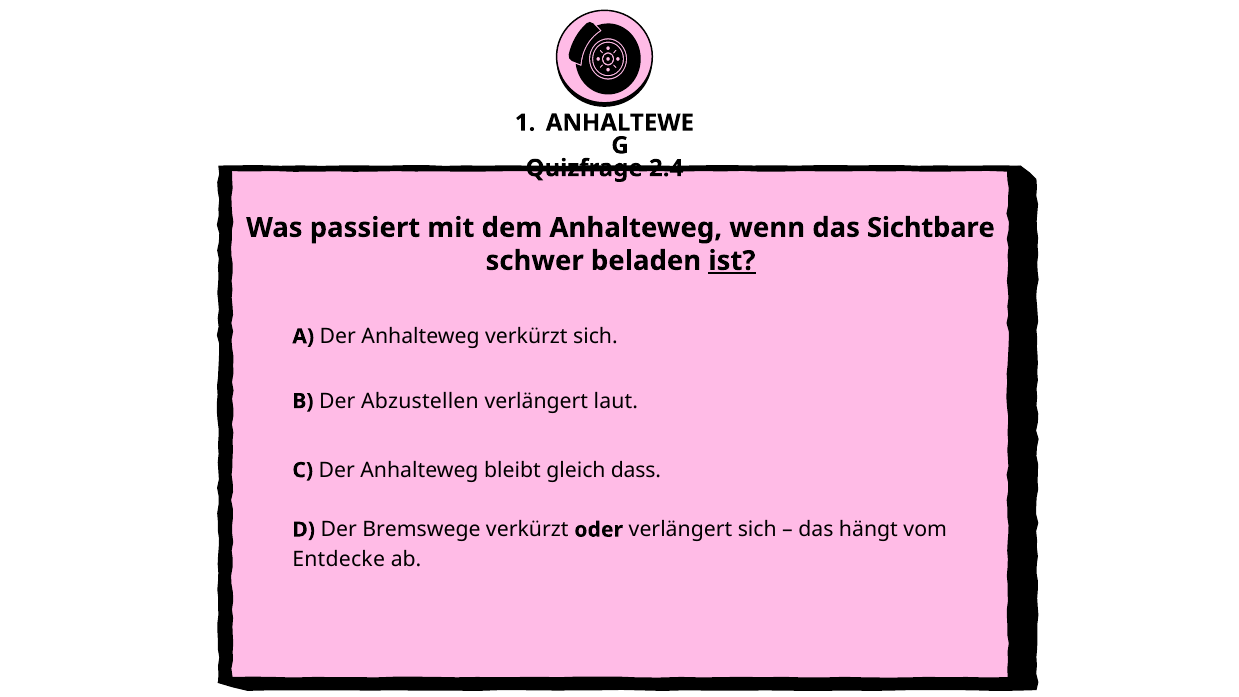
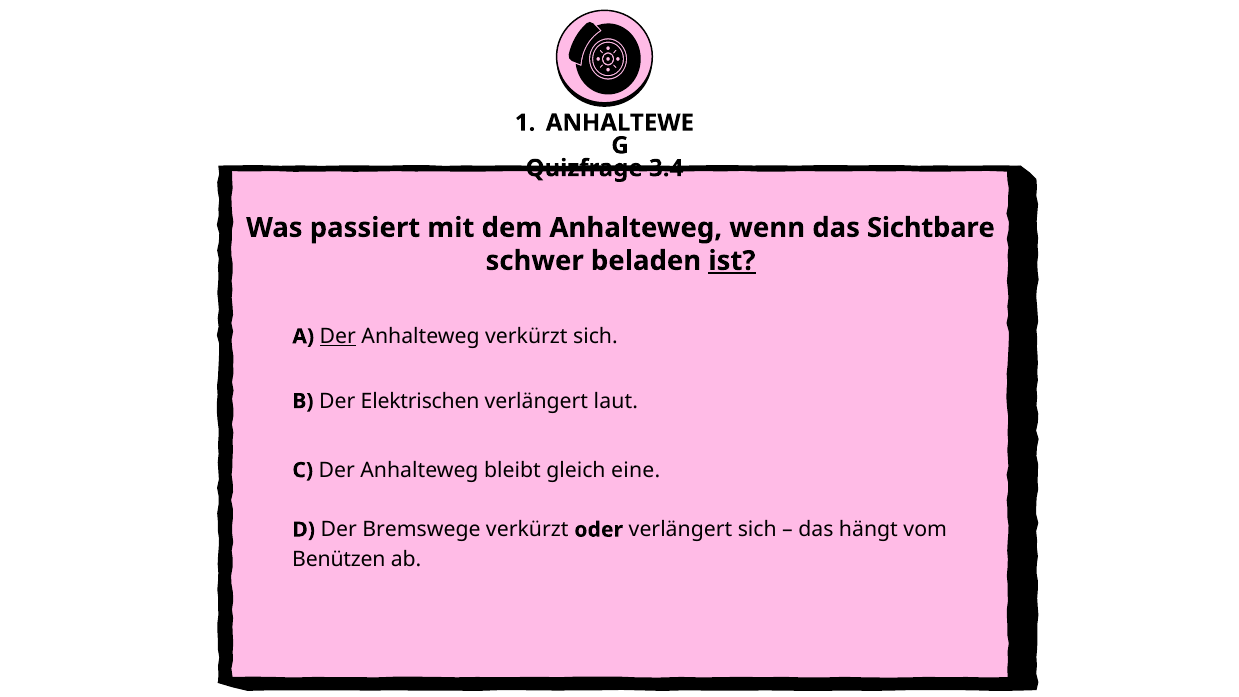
2.4: 2.4 -> 3.4 (666, 168)
Der underline: none -> present (338, 336)
Abzustellen: Abzustellen -> Elektrischen (420, 401)
dass: dass -> eine (636, 470)
Entdecke: Entdecke -> Benützen (339, 559)
